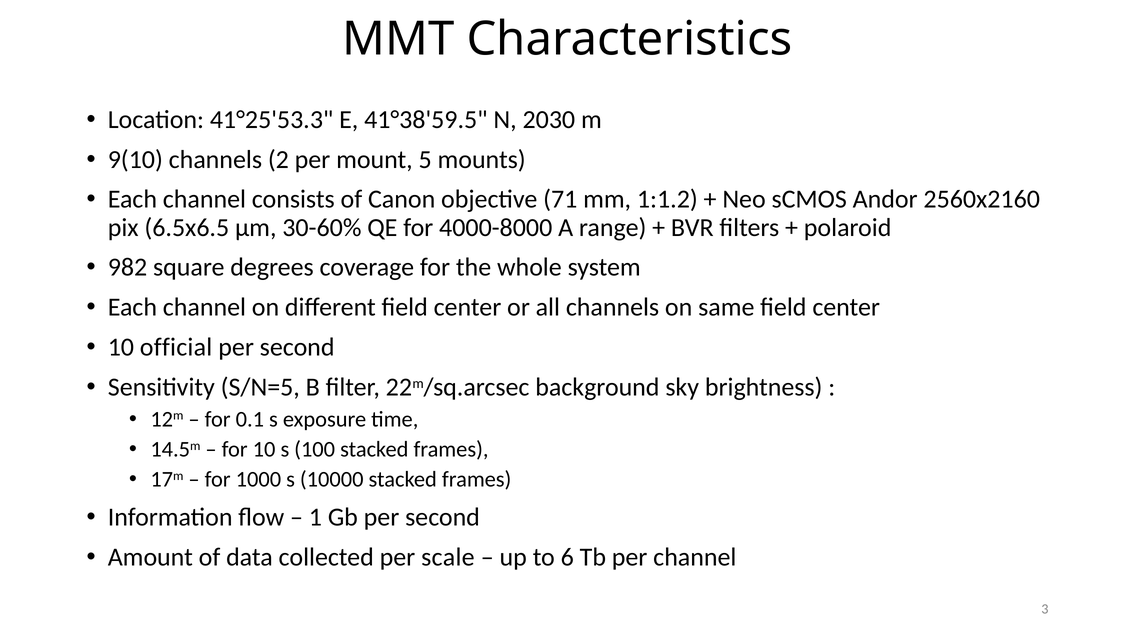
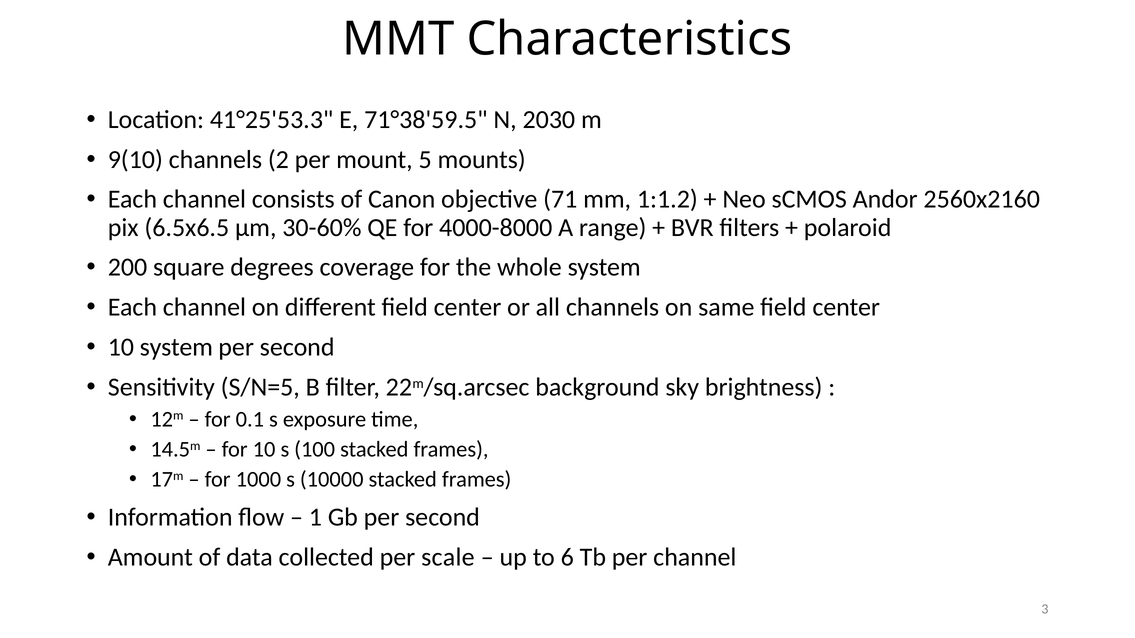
41°38'59.5: 41°38'59.5 -> 71°38'59.5 (426, 120)
982: 982 -> 200 (128, 268)
10 official: official -> system (176, 347)
